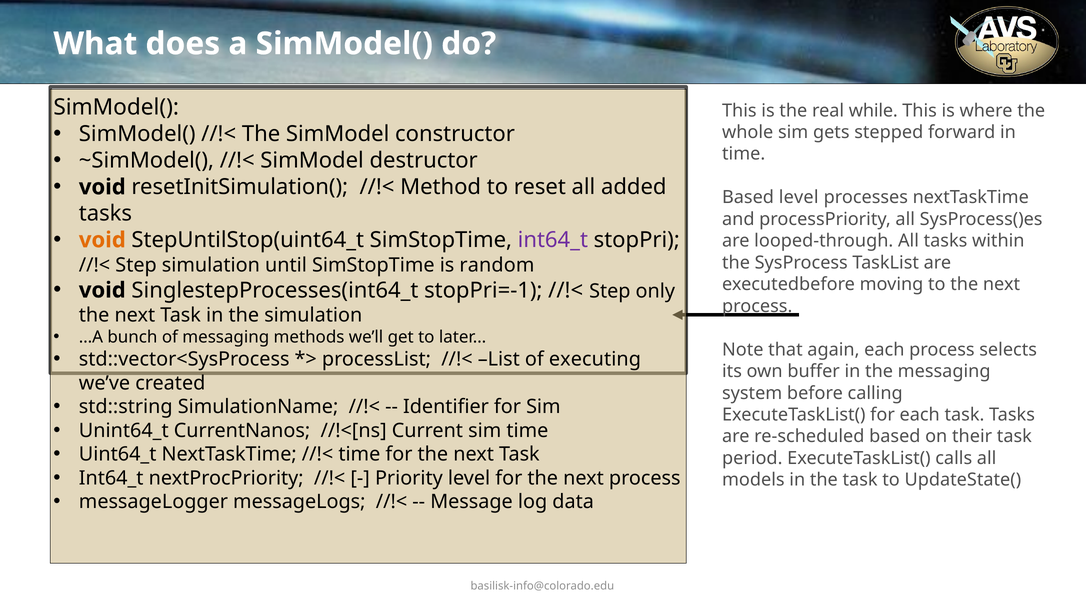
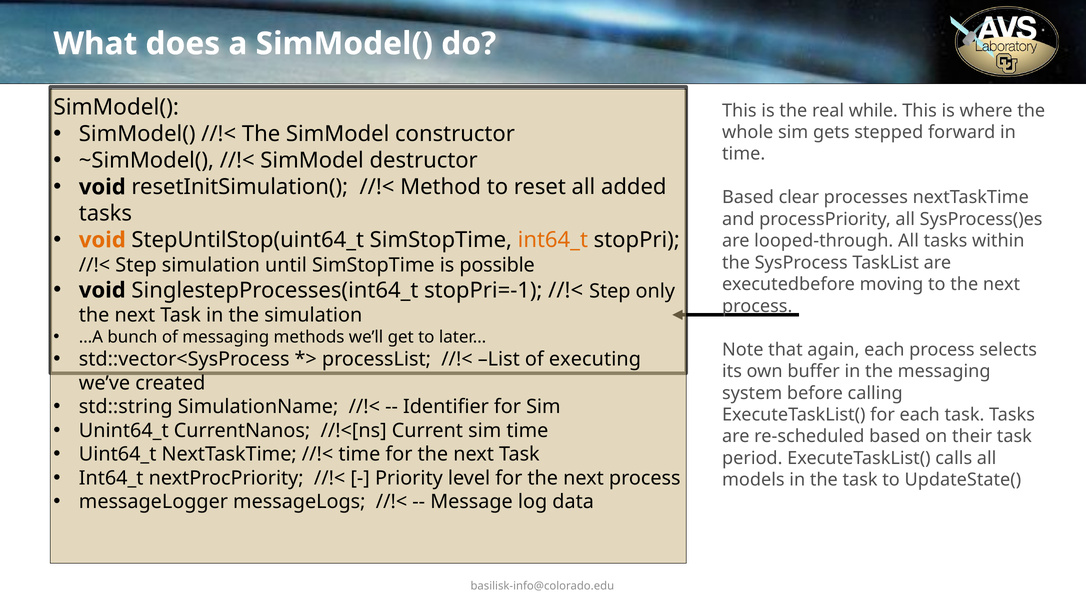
Based level: level -> clear (799, 197)
int64_t colour: purple -> orange (553, 240)
random: random -> possible (497, 265)
